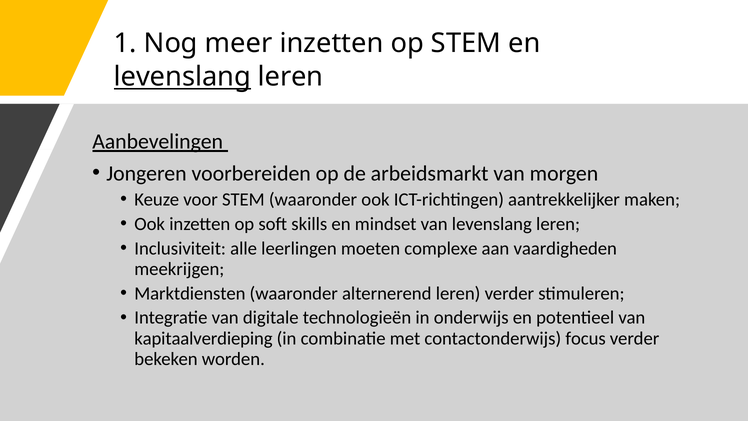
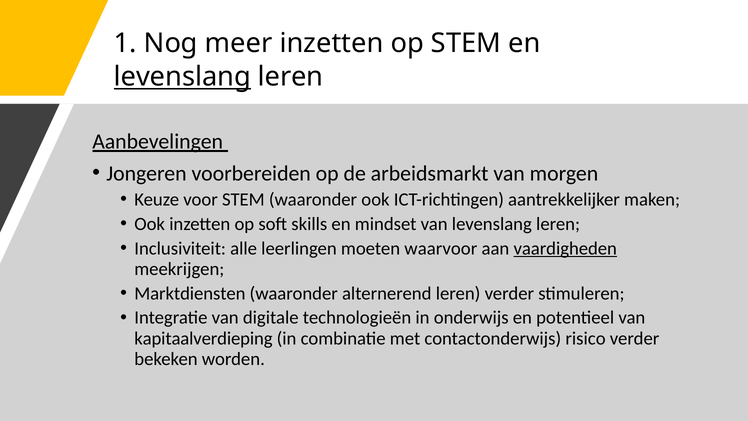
complexe: complexe -> waarvoor (441, 248)
vaardigheden underline: none -> present (565, 248)
focus: focus -> risico (586, 338)
